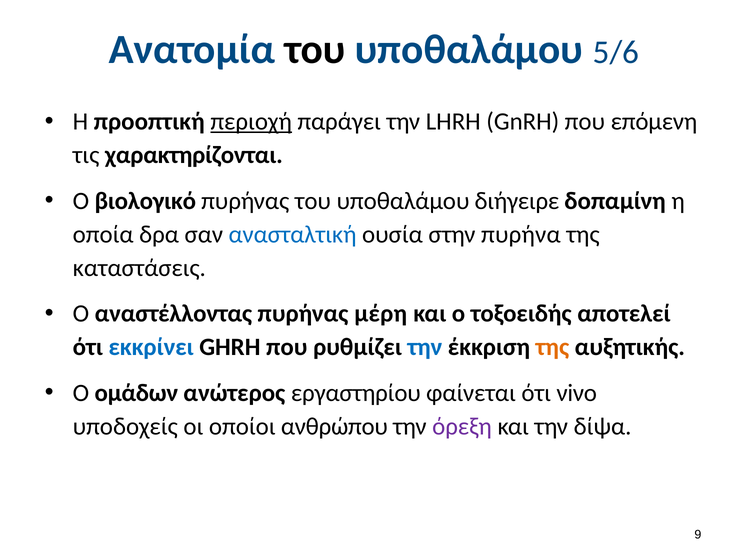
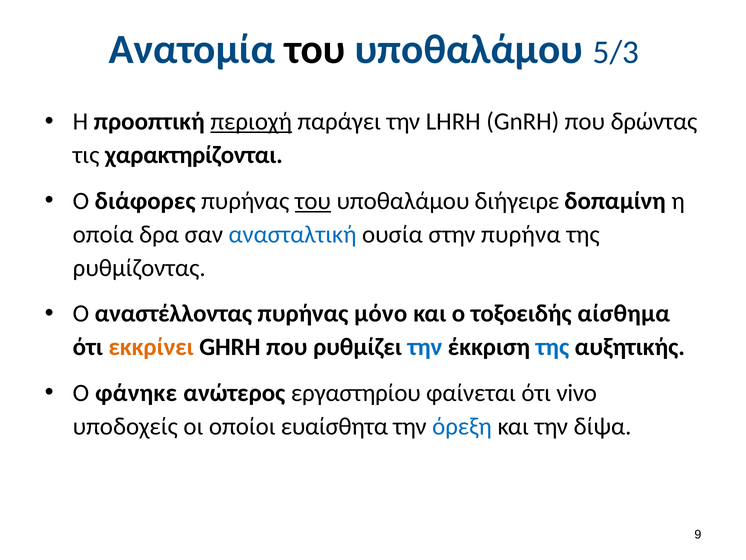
5/6: 5/6 -> 5/3 (616, 52)
επόμενη: επόμενη -> δρώντας (654, 122)
βιολογικό: βιολογικό -> διάφορες (145, 201)
του underline: none -> present (313, 201)
καταστάσεις: καταστάσεις -> ρυθμίζοντας (139, 268)
μέρη: μέρη -> μόνο (381, 313)
αποτελεί: αποτελεί -> αίσθημα (624, 313)
εκκρίνει colour: blue -> orange (151, 347)
της colour: orange -> blue (552, 347)
ομάδων: ομάδων -> φάνηκε (136, 393)
ανθρώπου: ανθρώπου -> ευαίσθητα (334, 426)
όρεξη colour: purple -> blue (462, 426)
